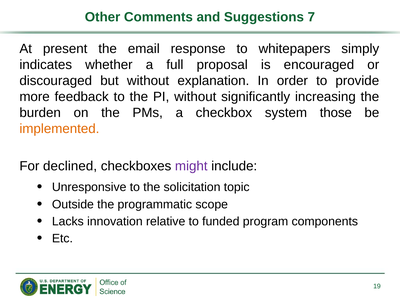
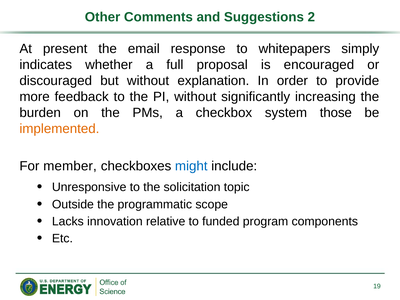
7: 7 -> 2 (311, 17)
declined: declined -> member (70, 166)
might colour: purple -> blue (191, 166)
